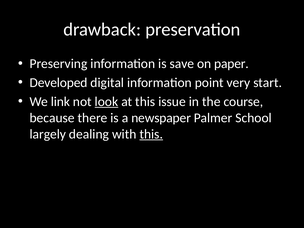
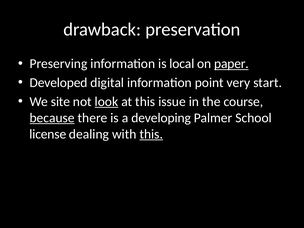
save: save -> local (182, 64)
paper underline: none -> present (231, 64)
link: link -> site (60, 102)
because underline: none -> present (52, 118)
newspaper: newspaper -> developing (161, 118)
largely: largely -> license (48, 134)
